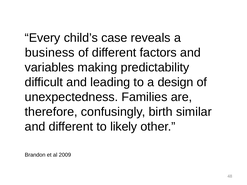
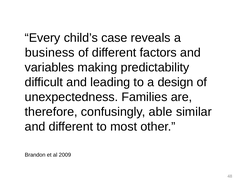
birth: birth -> able (161, 112)
likely: likely -> most (124, 127)
